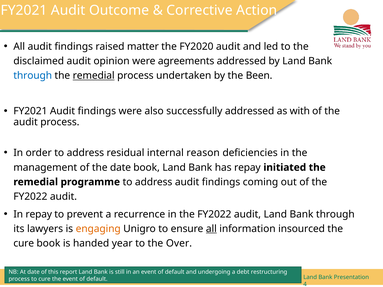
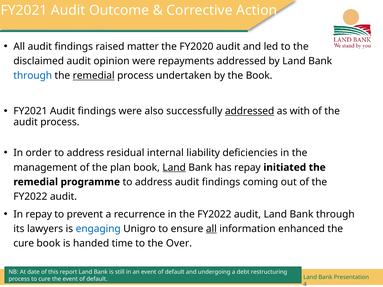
agreements: agreements -> repayments (186, 61)
the Been: Been -> Book (259, 76)
addressed underline: none -> present (250, 111)
reason: reason -> liability (203, 153)
the date: date -> plan (120, 168)
Land underline: none -> present (174, 168)
engaging colour: orange -> blue (98, 229)
insourced: insourced -> enhanced (302, 229)
year: year -> time (122, 243)
